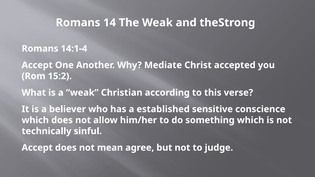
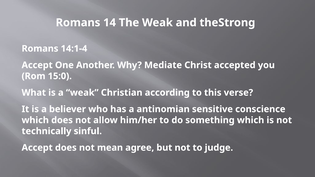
15:2: 15:2 -> 15:0 (60, 76)
established: established -> antinomian (163, 109)
